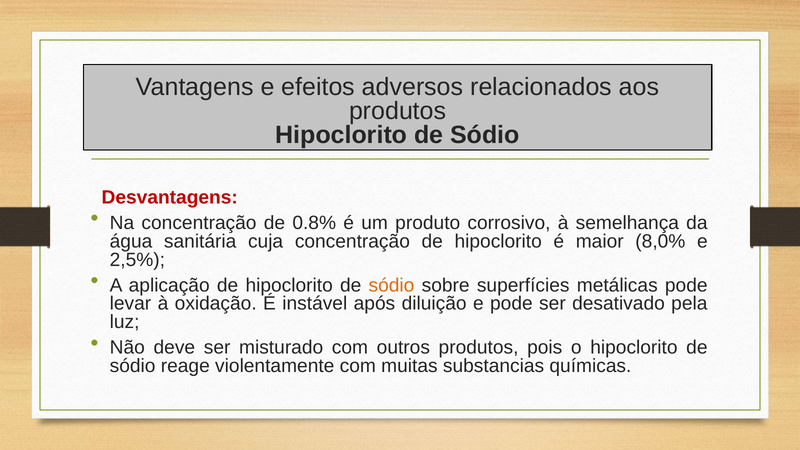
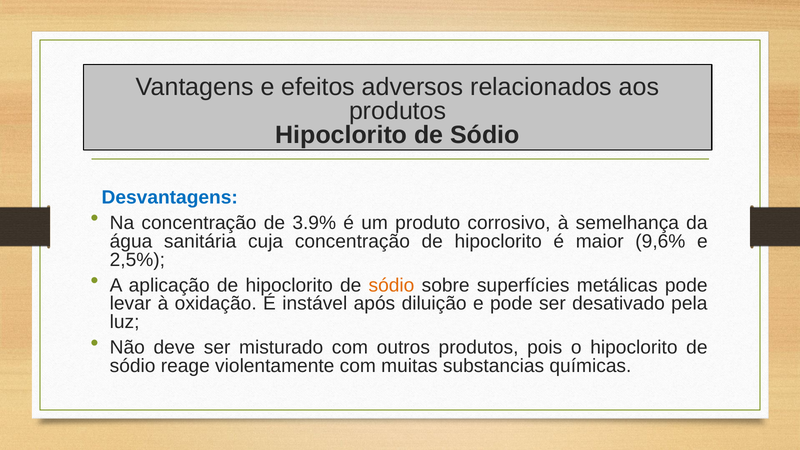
Desvantagens colour: red -> blue (170, 197)
0.8%: 0.8% -> 3.9% (314, 223)
8,0%: 8,0% -> 9,6% (660, 241)
